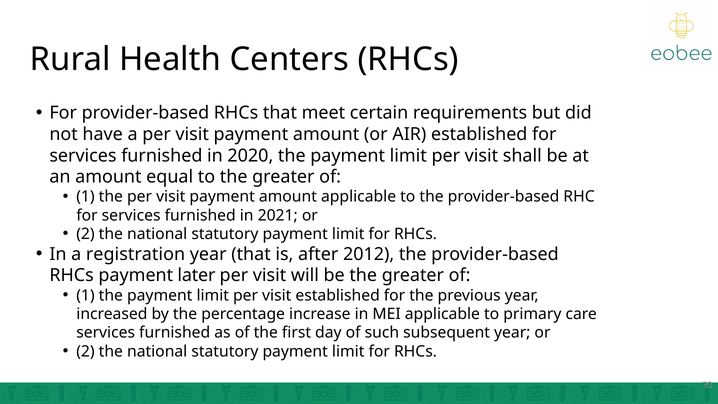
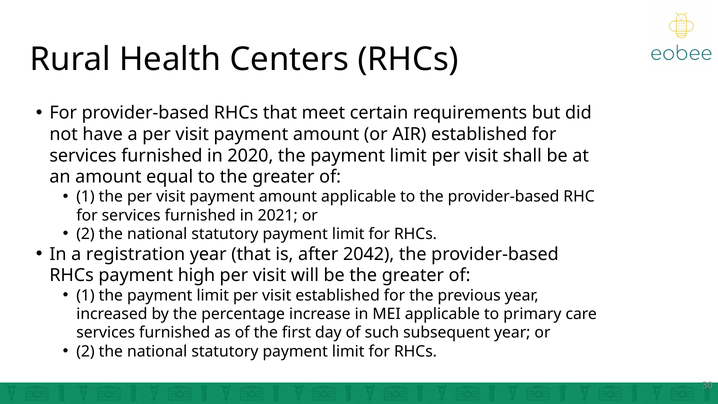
2012: 2012 -> 2042 (369, 254)
later: later -> high (196, 275)
